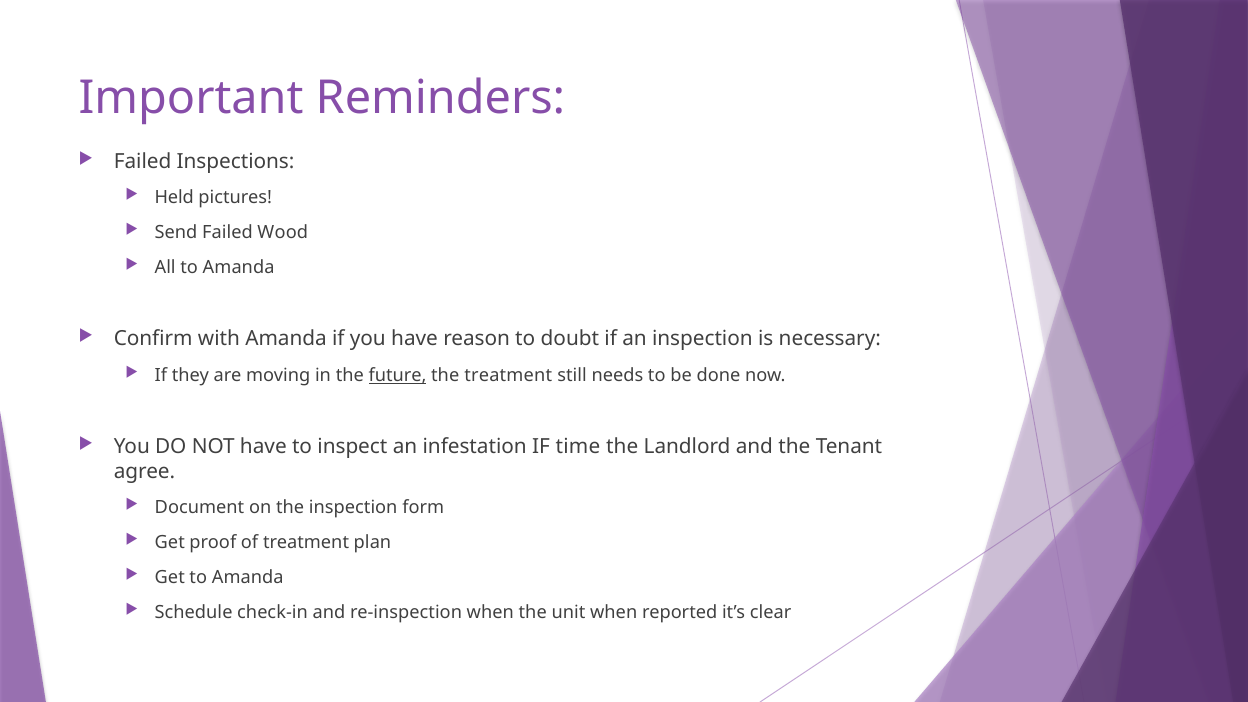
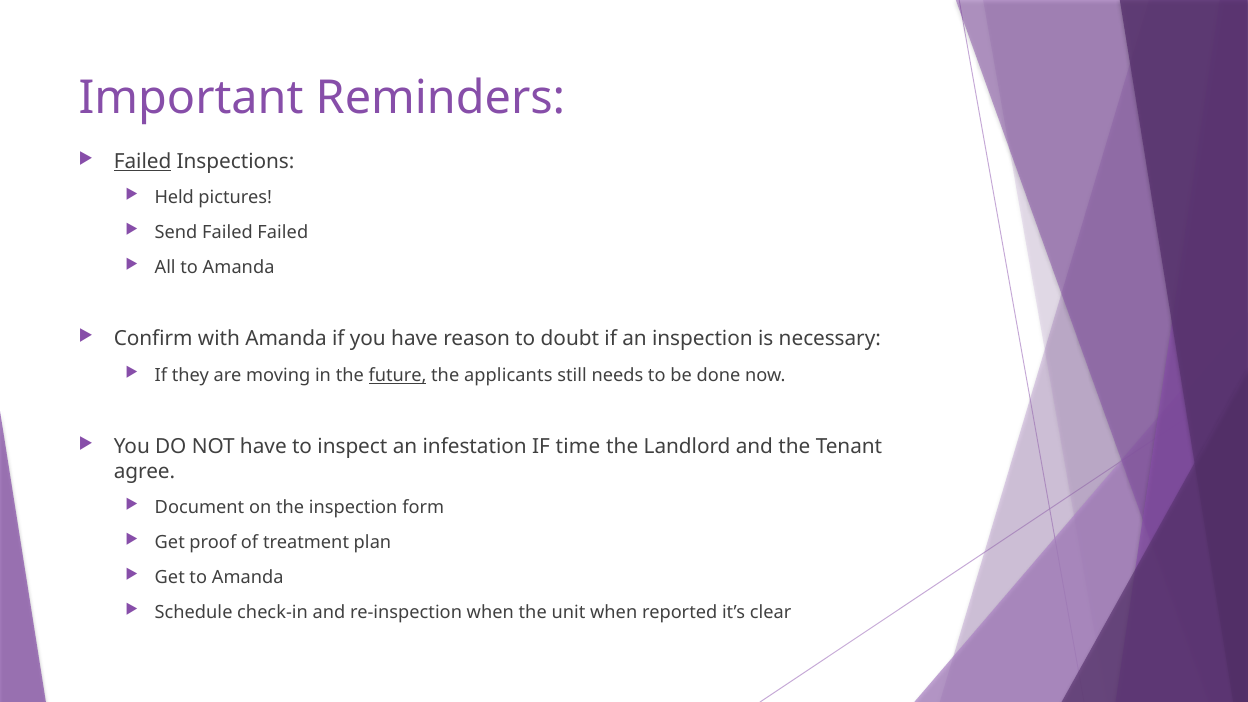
Failed underline: none -> present (143, 162)
Failed Wood: Wood -> Failed (283, 233)
the treatment: treatment -> applicants (508, 375)
